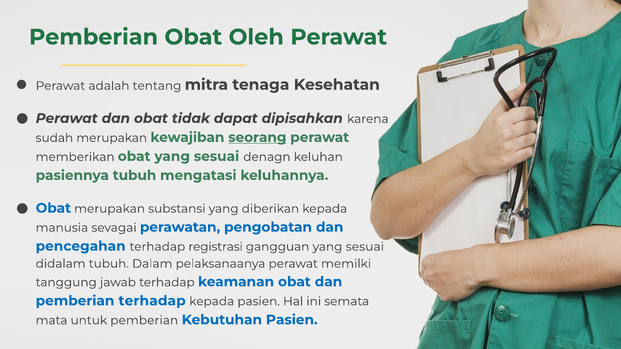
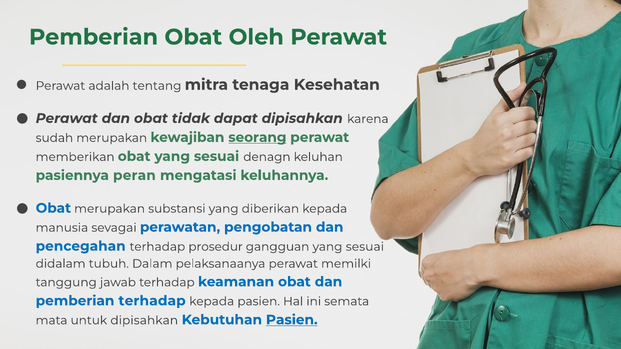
pasiennya tubuh: tubuh -> peran (134, 176)
registrasi: registrasi -> prosedur (216, 247)
untuk pemberian: pemberian -> dipisahkan (144, 321)
Pasien underline: none -> present (292, 320)
